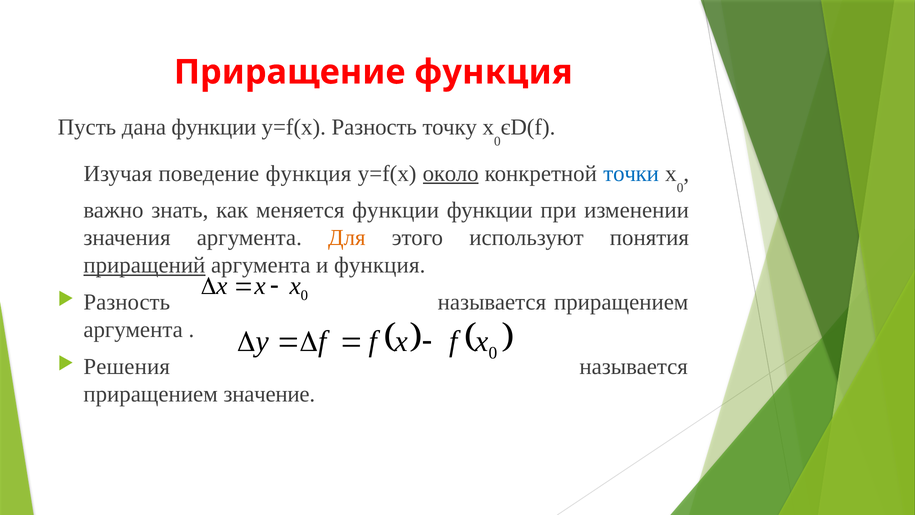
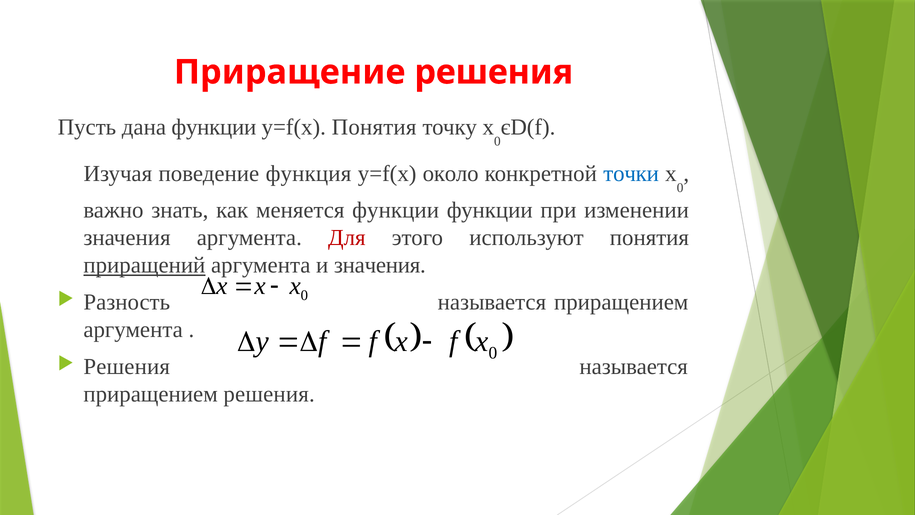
Приращение функция: функция -> решения (494, 72)
y=f(x Разность: Разность -> Понятия (374, 127)
около underline: present -> none (451, 173)
Для colour: orange -> red (347, 238)
и функция: функция -> значения (380, 265)
приращением значение: значение -> решения (269, 394)
